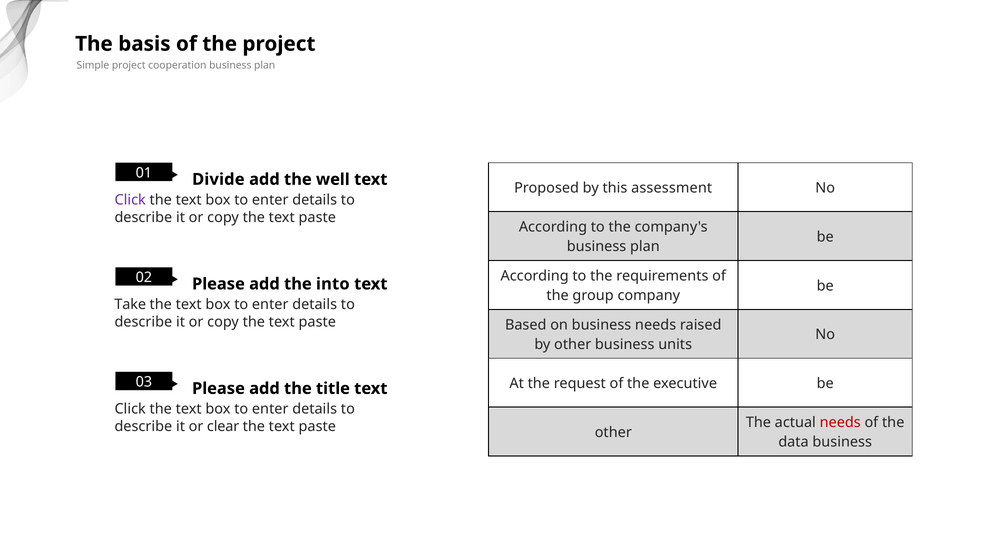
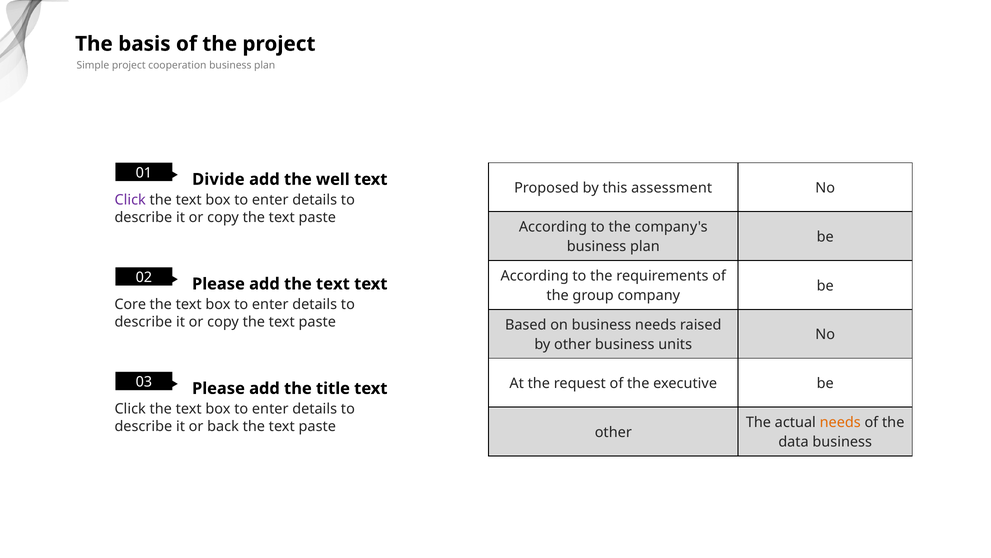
add the into: into -> text (333, 284)
Take: Take -> Core (130, 304)
needs colour: red -> orange (840, 422)
clear: clear -> back (223, 426)
